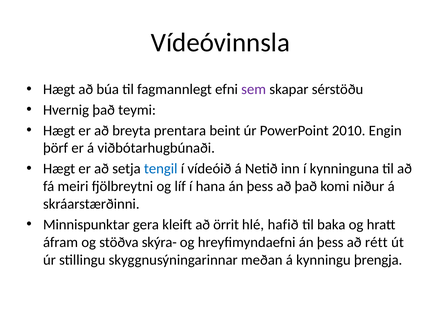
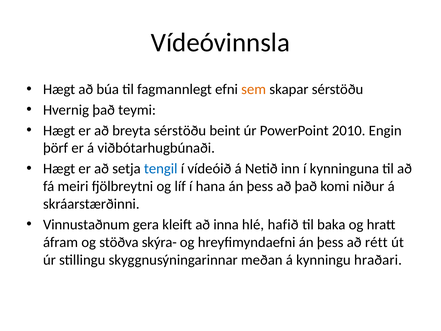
sem colour: purple -> orange (254, 89)
breyta prentara: prentara -> sérstöðu (180, 130)
Minnispunktar: Minnispunktar -> Vinnustaðnum (86, 224)
örrit: örrit -> inna (226, 224)
þrengja: þrengja -> hraðari (378, 260)
